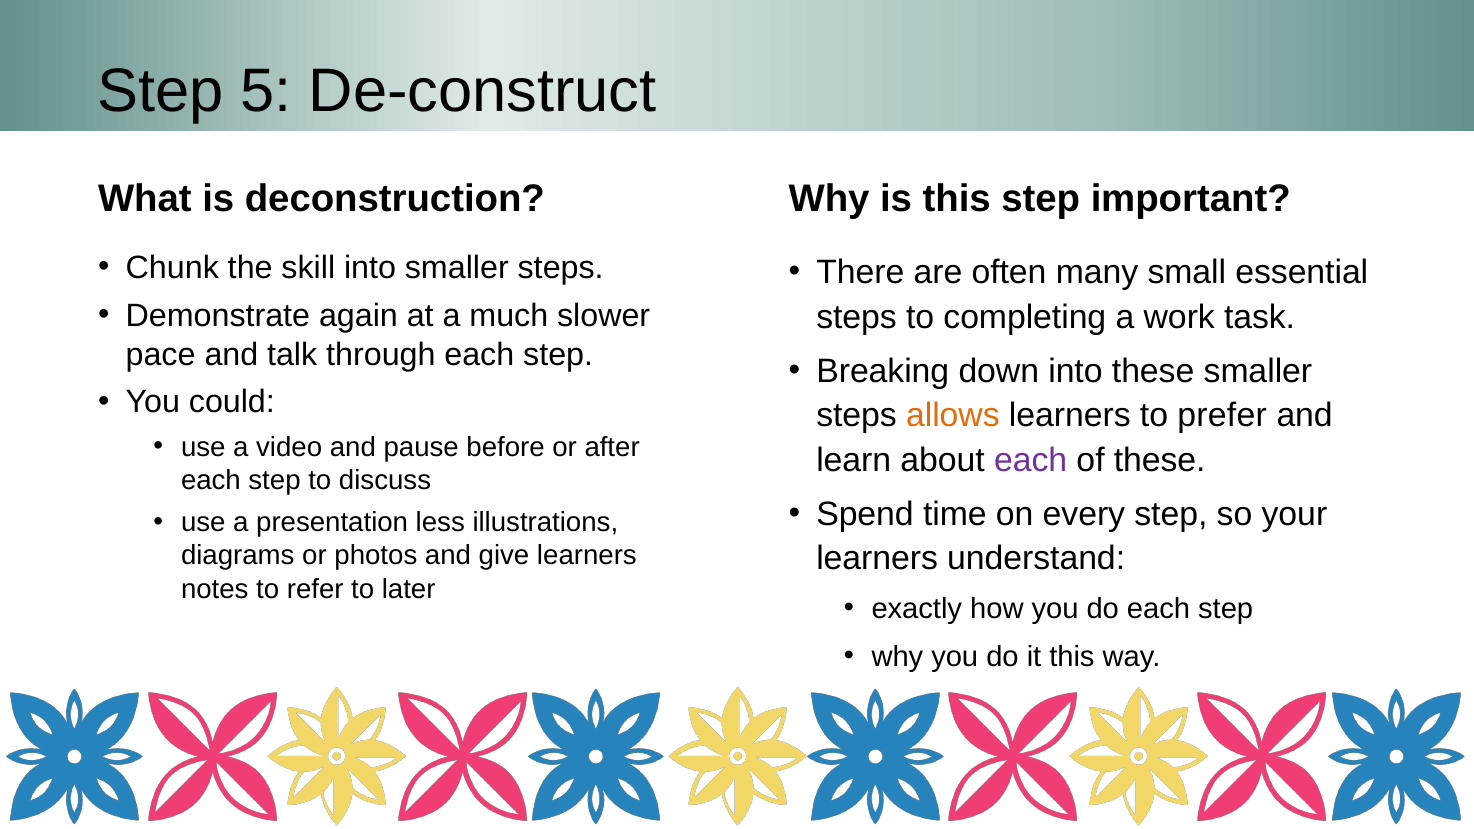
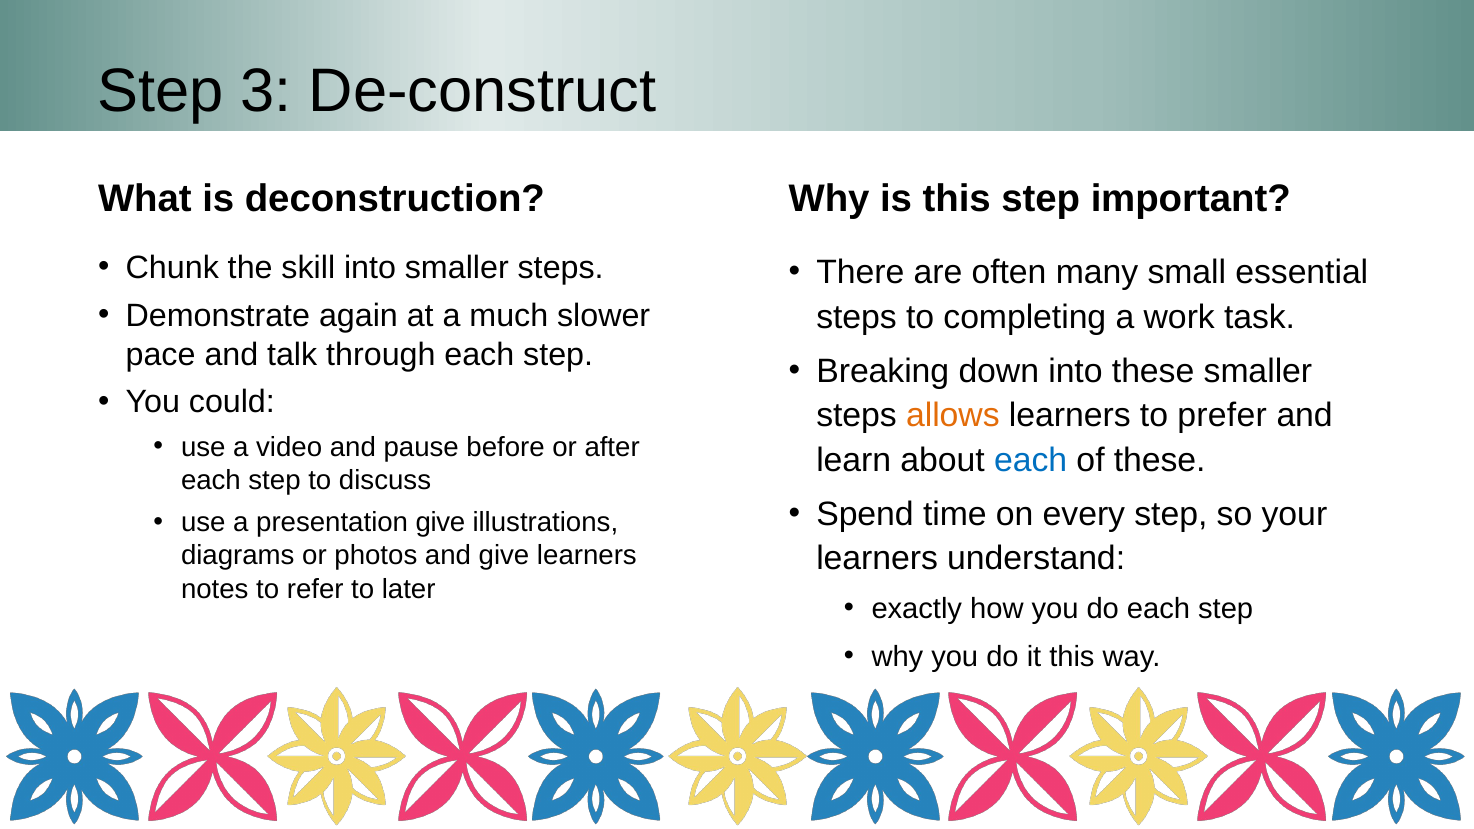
5: 5 -> 3 (266, 91)
each colour: purple -> blue (1031, 460)
presentation less: less -> give (440, 523)
